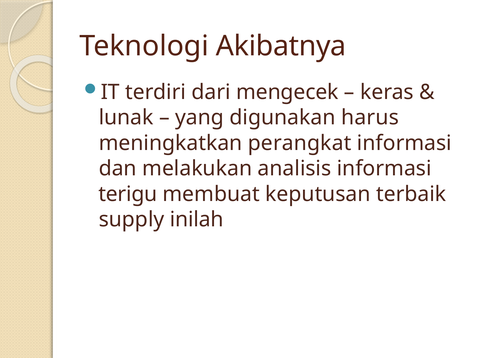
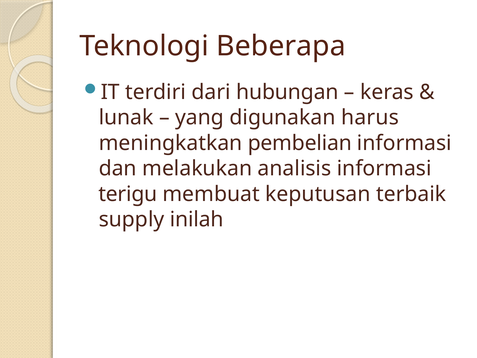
Akibatnya: Akibatnya -> Beberapa (281, 46)
mengecek: mengecek -> hubungan (287, 92)
perangkat: perangkat -> pembelian (300, 143)
